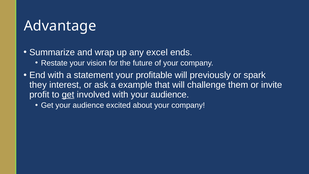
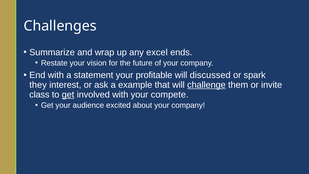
Advantage: Advantage -> Challenges (60, 26)
previously: previously -> discussed (210, 75)
challenge underline: none -> present (206, 85)
profit: profit -> class (39, 95)
with your audience: audience -> compete (170, 95)
